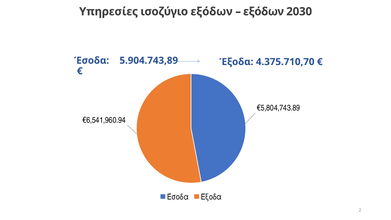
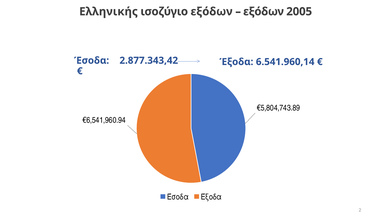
Υπηρεσίες: Υπηρεσίες -> Ελληνικής (108, 12)
2030: 2030 -> 2005 (299, 12)
5.904.743,89: 5.904.743,89 -> 2.877.343,42 (149, 60)
4.375.710,70: 4.375.710,70 -> 6.541.960,14 (285, 62)
